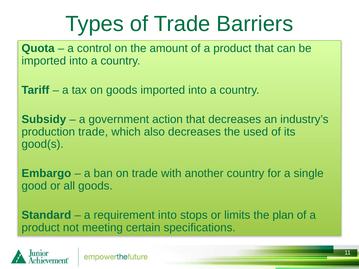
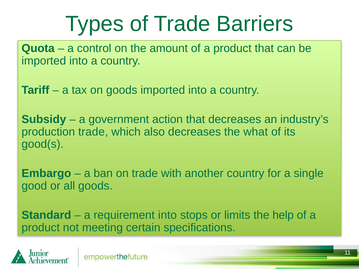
used: used -> what (256, 132)
plan: plan -> help (283, 215)
